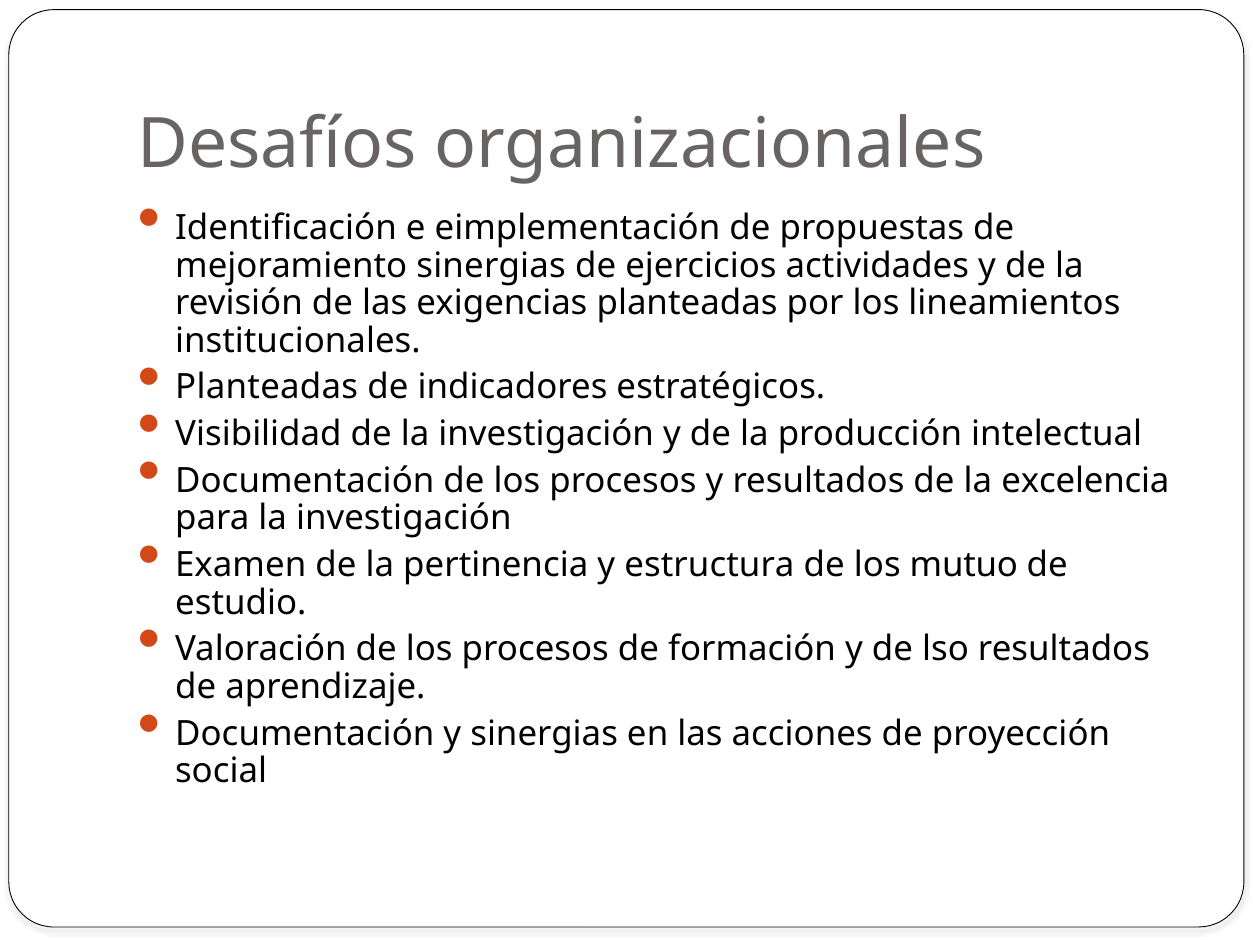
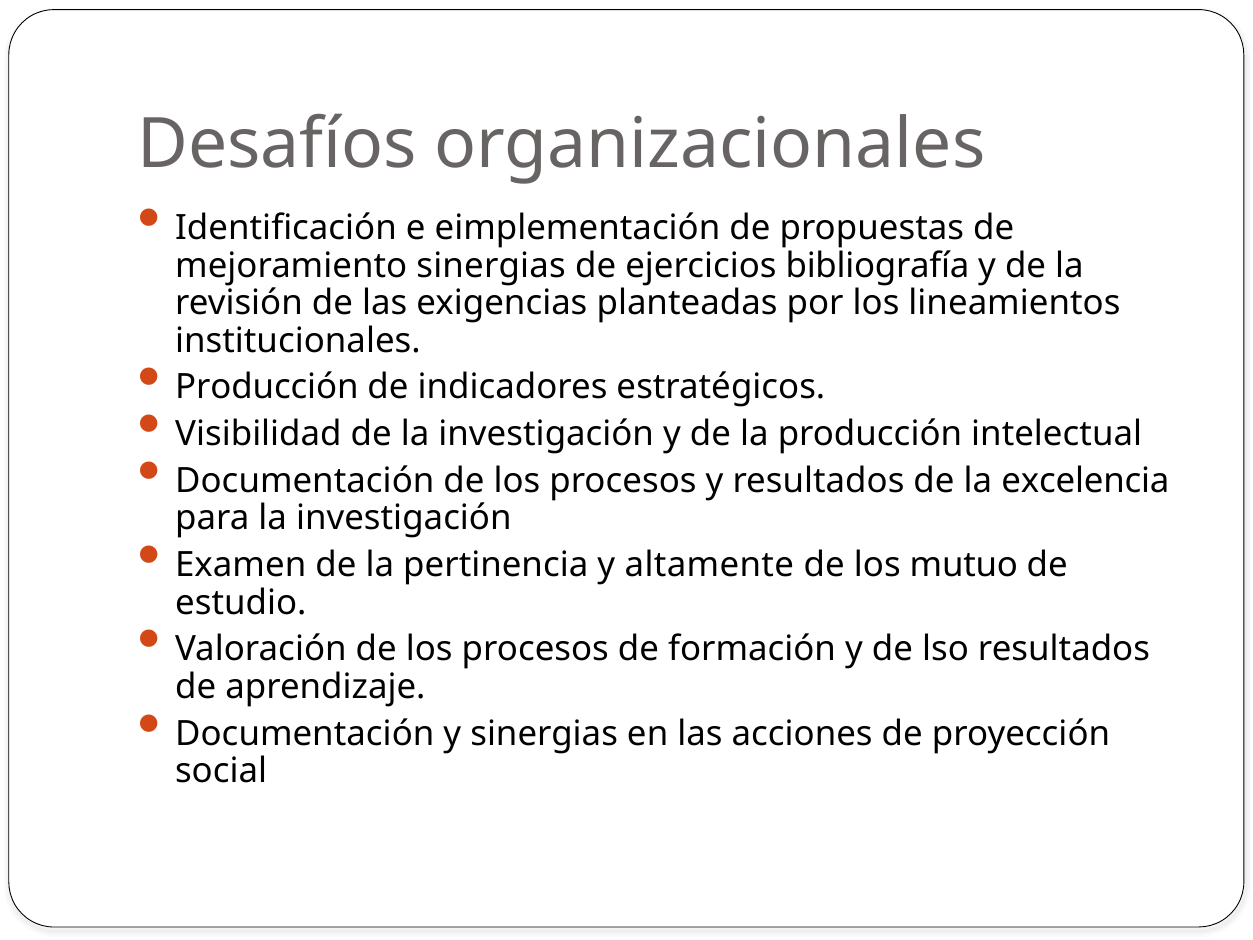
actividades: actividades -> bibliografía (877, 265)
Planteadas: Planteadas -> Producción (267, 387)
estructura: estructura -> altamente (709, 565)
